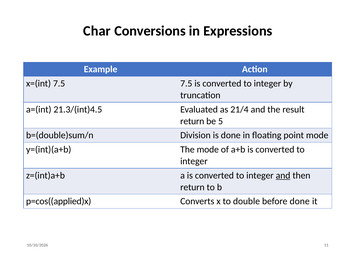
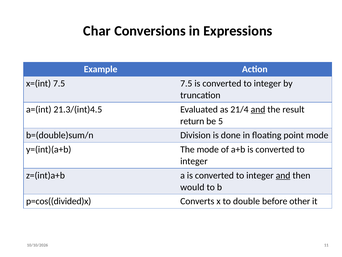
and underline: none -> present (258, 109)
return: return -> would (192, 187)
p=cos((applied)x: p=cos((applied)x -> p=cos((divided)x (59, 201)
before done: done -> other (300, 201)
